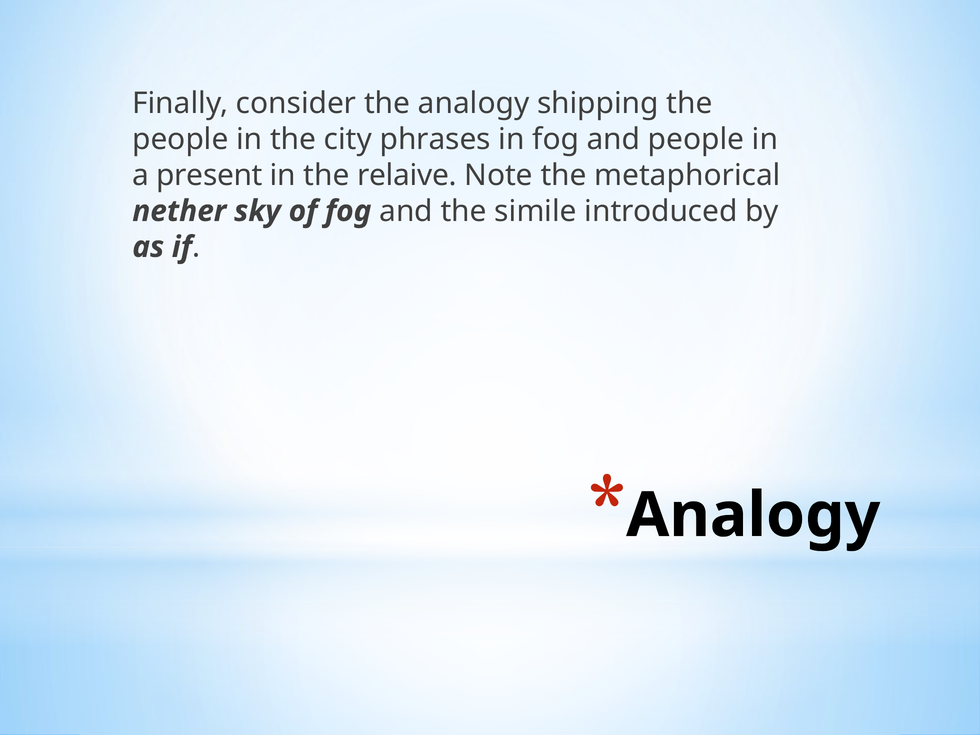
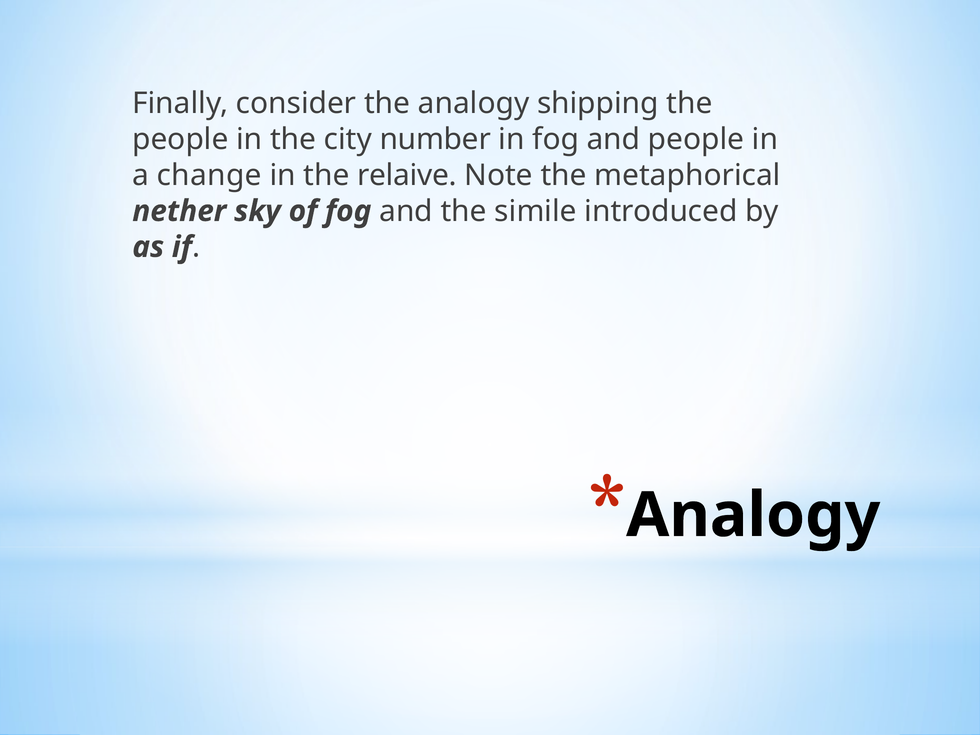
phrases: phrases -> number (435, 139)
present: present -> change (209, 175)
